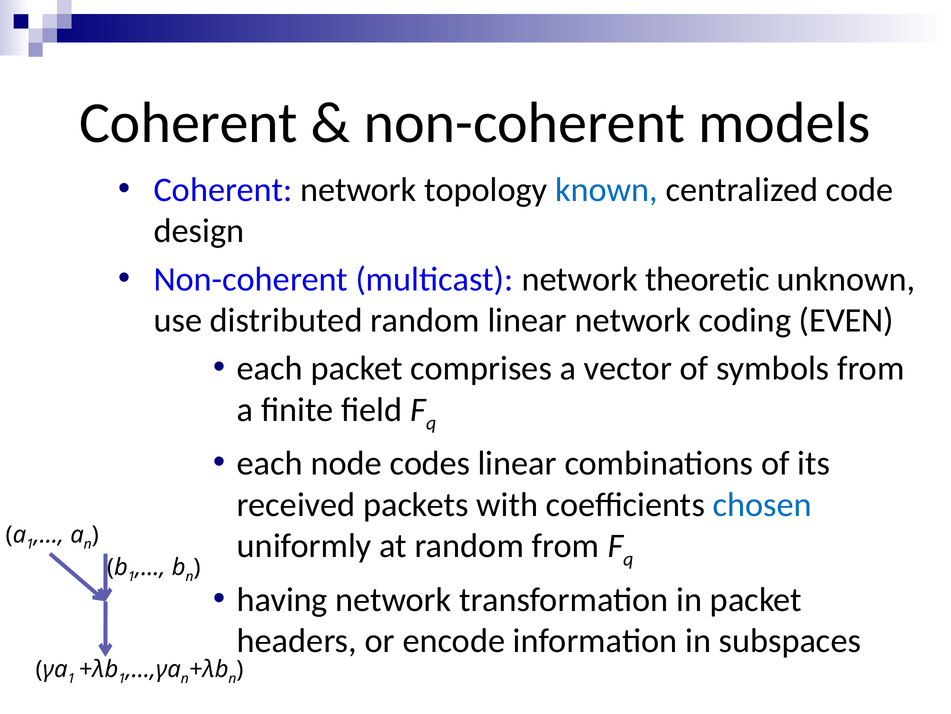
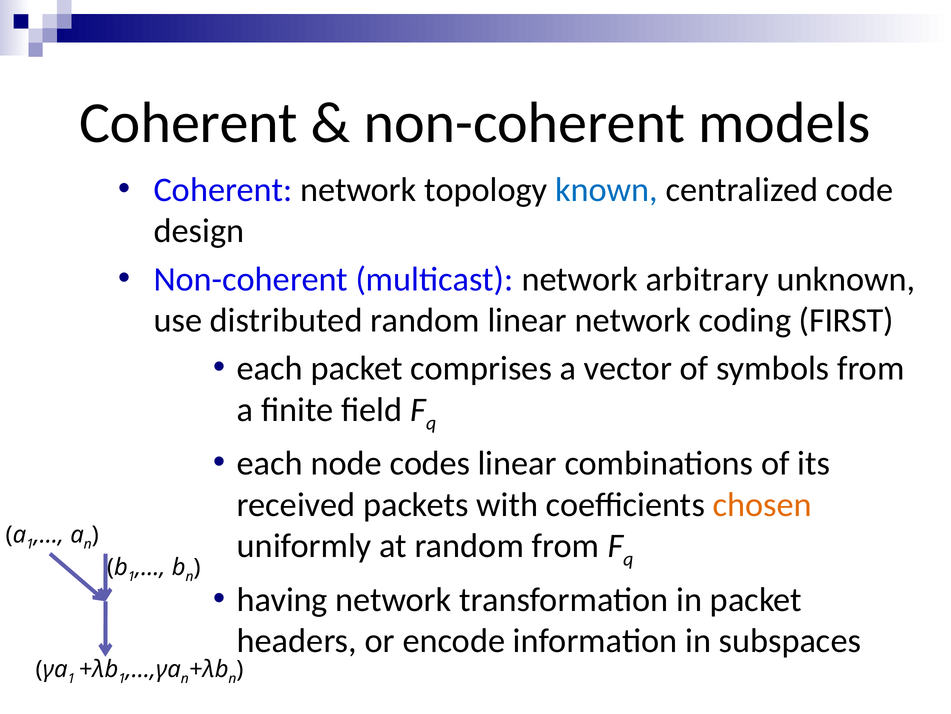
theoretic: theoretic -> arbitrary (707, 279)
EVEN: EVEN -> FIRST (846, 320)
chosen colour: blue -> orange (762, 504)
